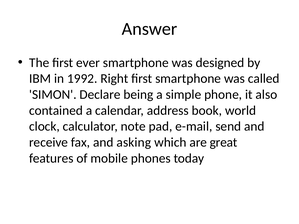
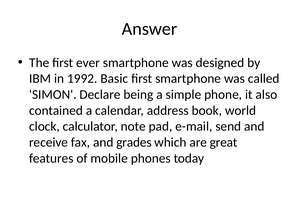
Right: Right -> Basic (114, 79)
asking: asking -> grades (134, 142)
